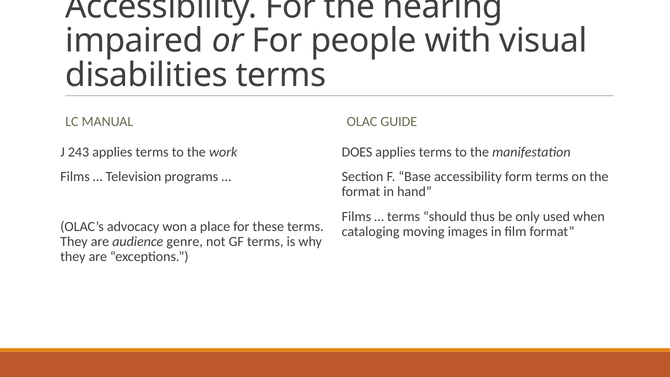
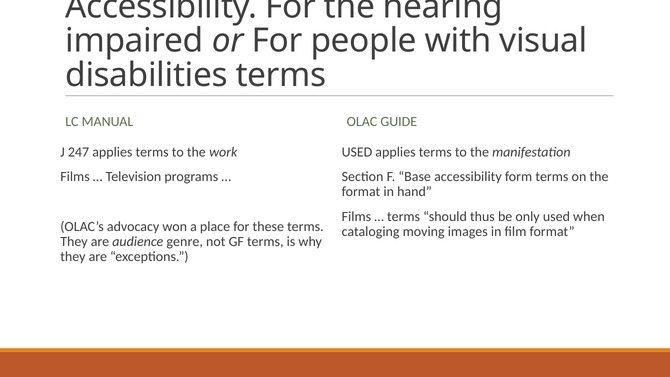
243: 243 -> 247 (79, 152)
DOES: DOES -> USED (357, 152)
